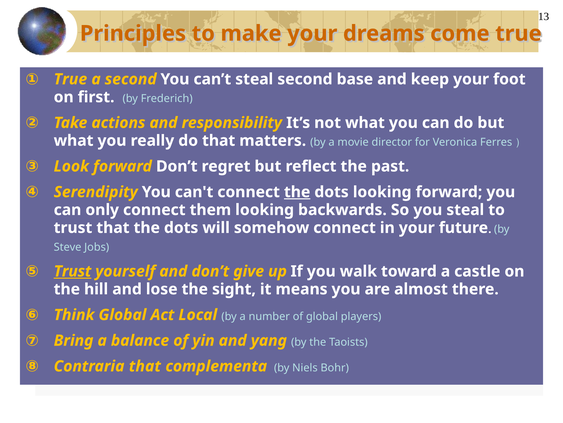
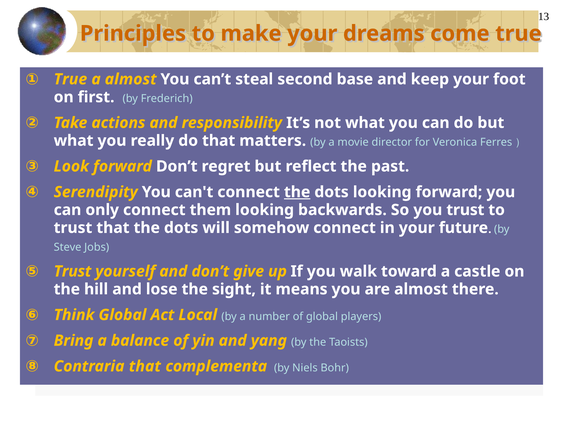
a second: second -> almost (131, 79)
you steal: steal -> trust (465, 210)
Trust underline: present -> none (73, 271)
